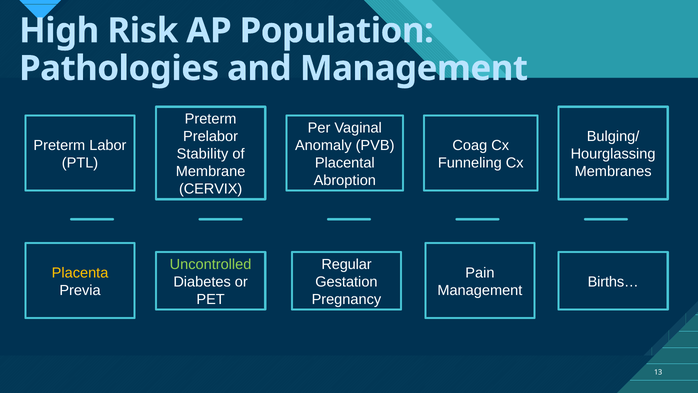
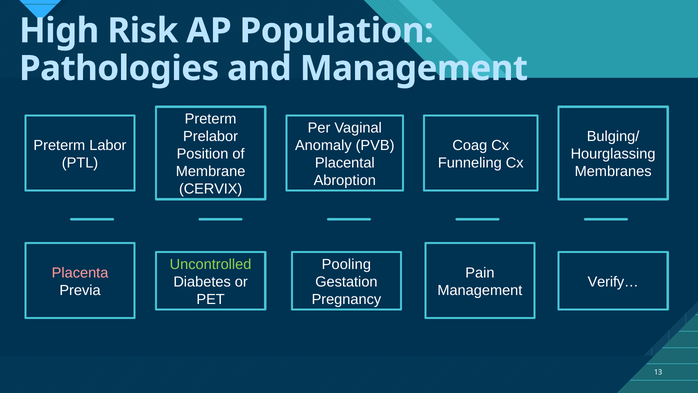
Stability: Stability -> Position (203, 154)
Regular: Regular -> Pooling (346, 264)
Placenta colour: yellow -> pink (80, 273)
Births…: Births… -> Verify… (613, 281)
